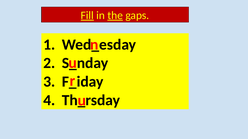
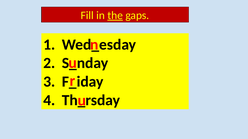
Fill underline: present -> none (87, 15)
